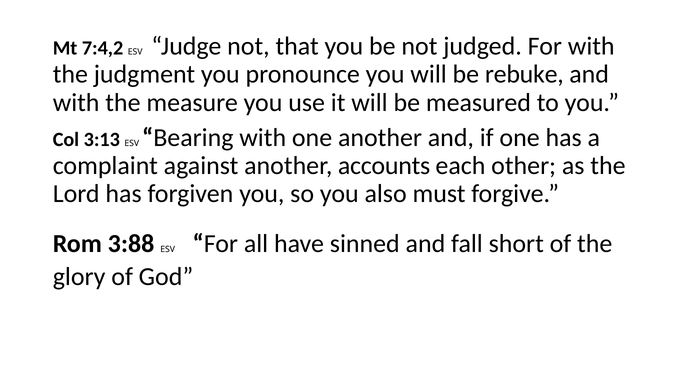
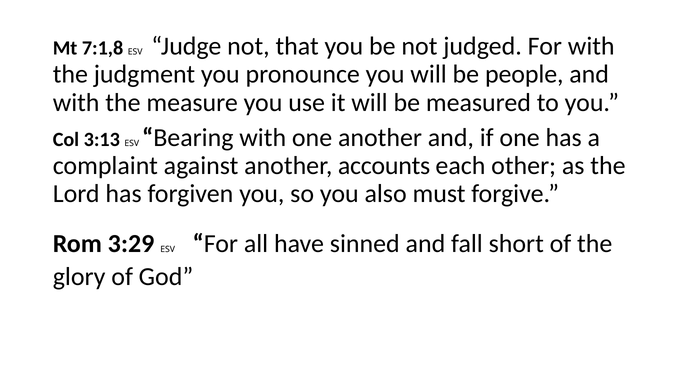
7:4,2: 7:4,2 -> 7:1,8 (103, 48)
rebuke: rebuke -> people (524, 74)
3:88: 3:88 -> 3:29 (131, 244)
